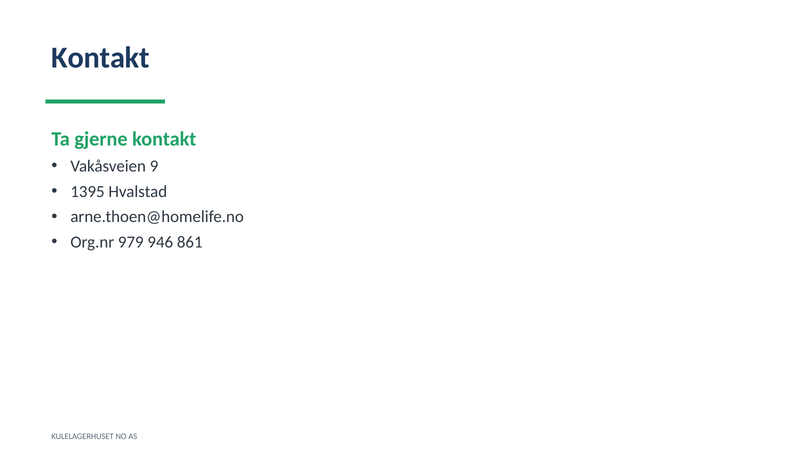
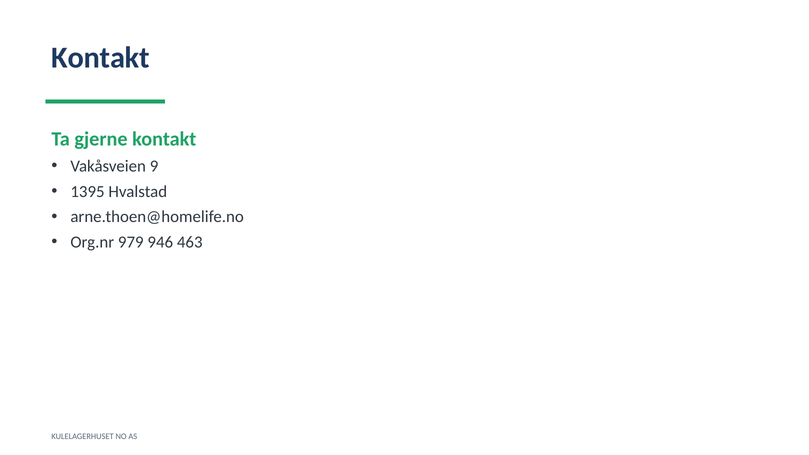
861: 861 -> 463 (190, 242)
